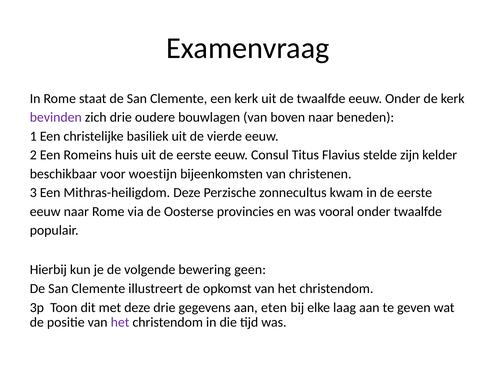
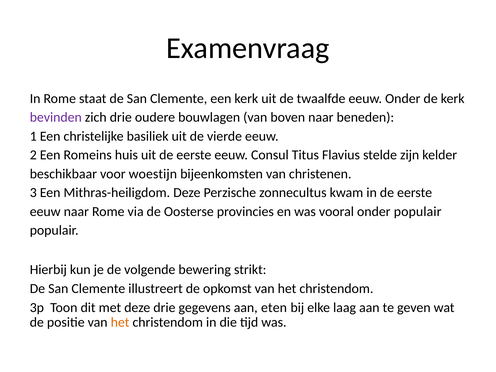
onder twaalfde: twaalfde -> populair (418, 212)
geen: geen -> strikt (250, 270)
het colour: purple -> orange (120, 322)
